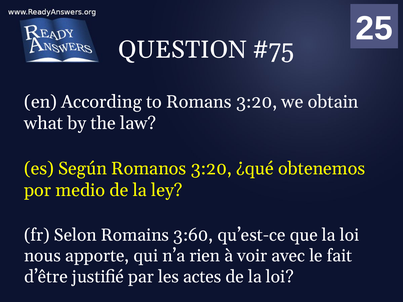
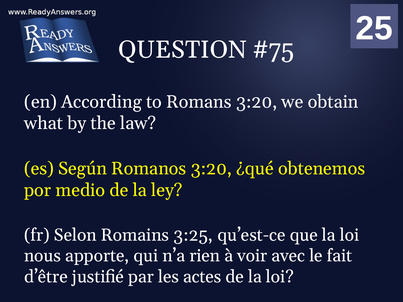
3:60: 3:60 -> 3:25 (193, 235)
